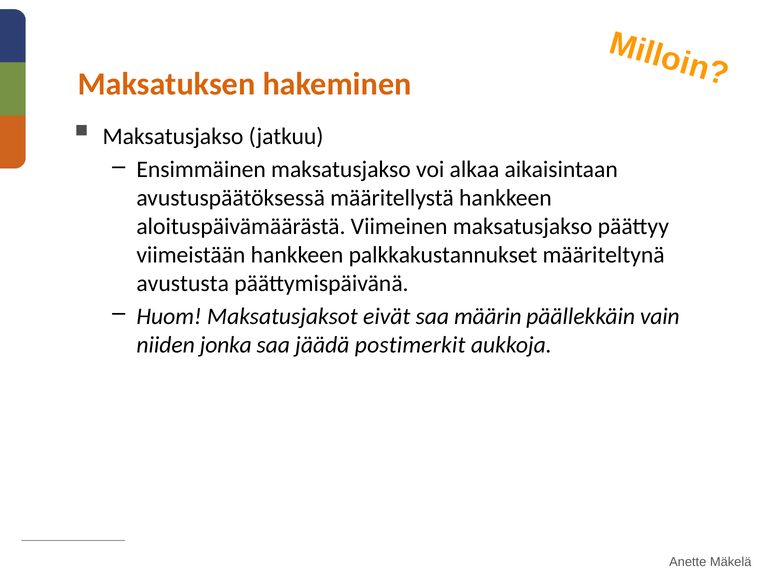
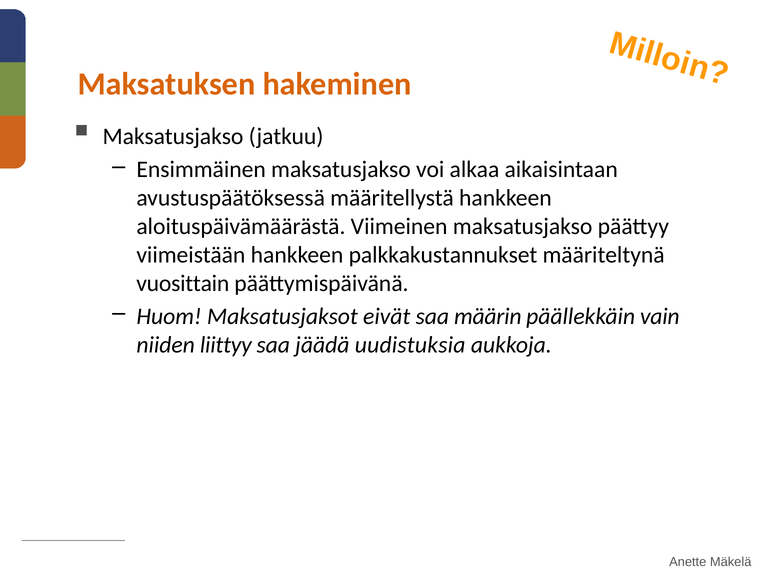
avustusta: avustusta -> vuosittain (183, 283)
jonka: jonka -> liittyy (226, 344)
postimerkit: postimerkit -> uudistuksia (410, 344)
